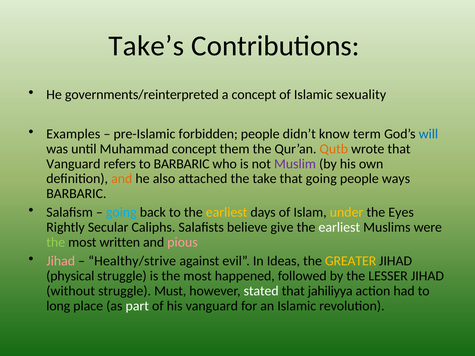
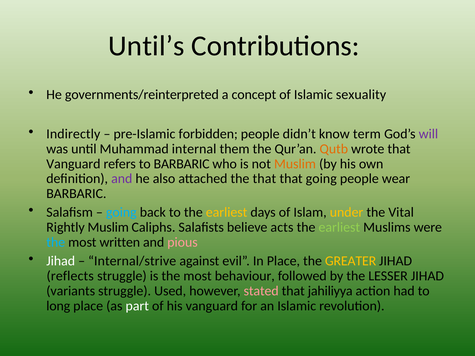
Take’s: Take’s -> Until’s (146, 46)
Examples: Examples -> Indirectly (73, 134)
will colour: blue -> purple (428, 134)
Muhammad concept: concept -> internal (194, 149)
Muslim colour: purple -> orange (295, 164)
and colour: orange -> purple (122, 179)
the take: take -> that (264, 179)
ways: ways -> wear (396, 179)
Eyes: Eyes -> Vital (401, 213)
Rightly Secular: Secular -> Muslim (108, 228)
give: give -> acts (282, 228)
earliest colour: white -> light green (339, 228)
the colour: light green -> light blue (56, 242)
Jihad colour: pink -> white (61, 261)
Healthy/strive: Healthy/strive -> Internal/strive (132, 261)
In Ideas: Ideas -> Place (283, 261)
physical: physical -> reflects (70, 276)
happened: happened -> behaviour (245, 276)
without: without -> variants (71, 291)
Must: Must -> Used (170, 291)
stated colour: white -> pink (261, 291)
